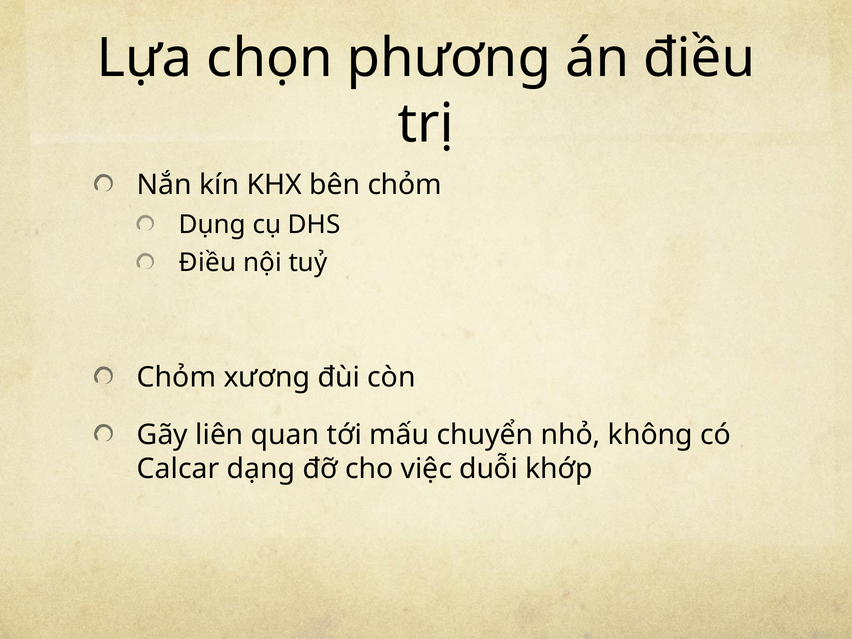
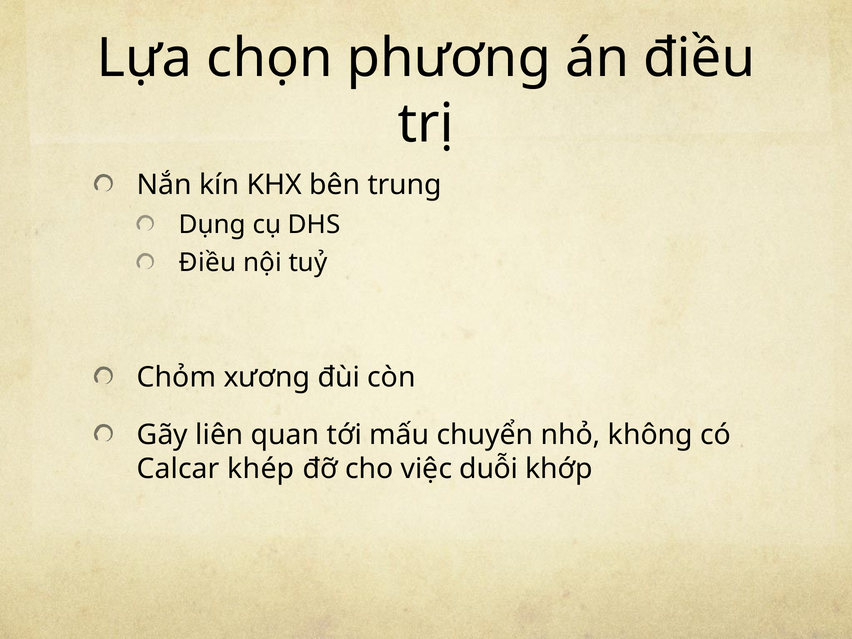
bên chỏm: chỏm -> trung (405, 185)
dạng: dạng -> khép (261, 469)
